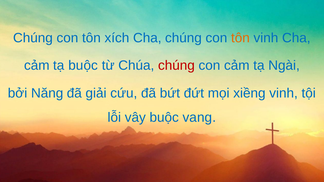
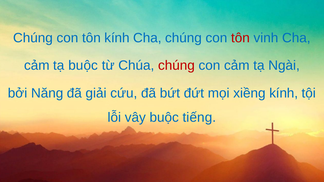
tôn xích: xích -> kính (117, 38)
tôn colour: orange -> red (241, 38)
xiềng vinh: vinh -> kính (284, 93)
vang: vang -> tiếng (199, 118)
